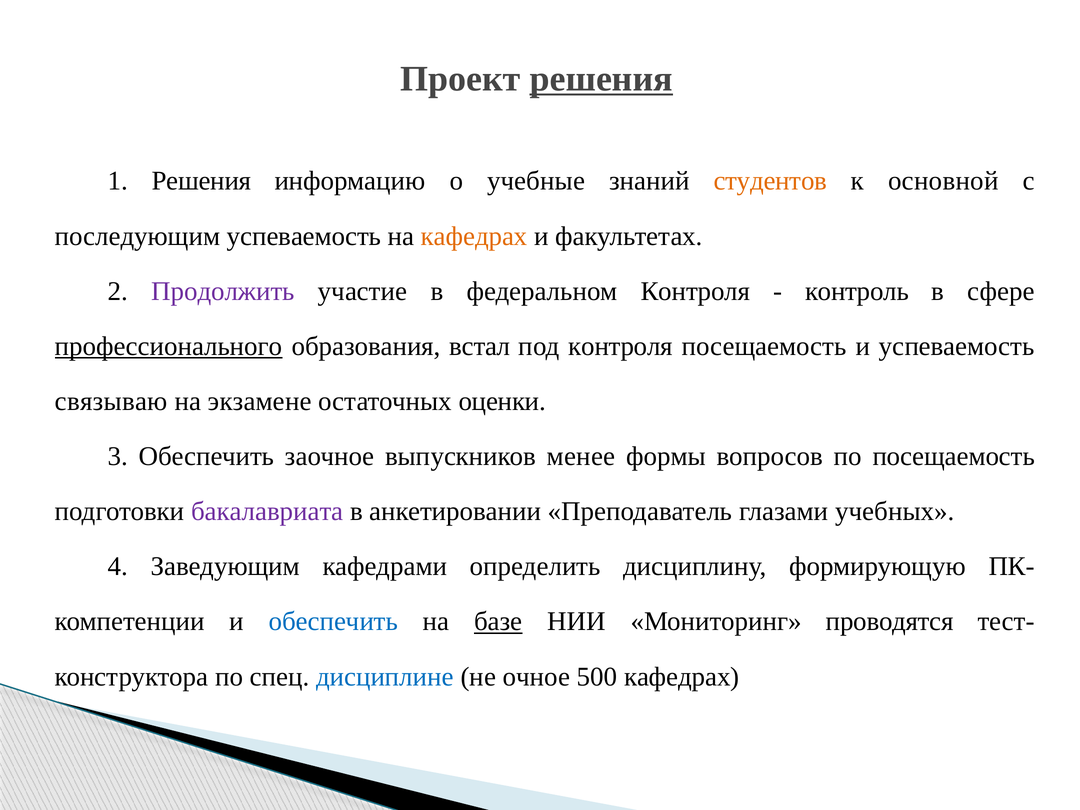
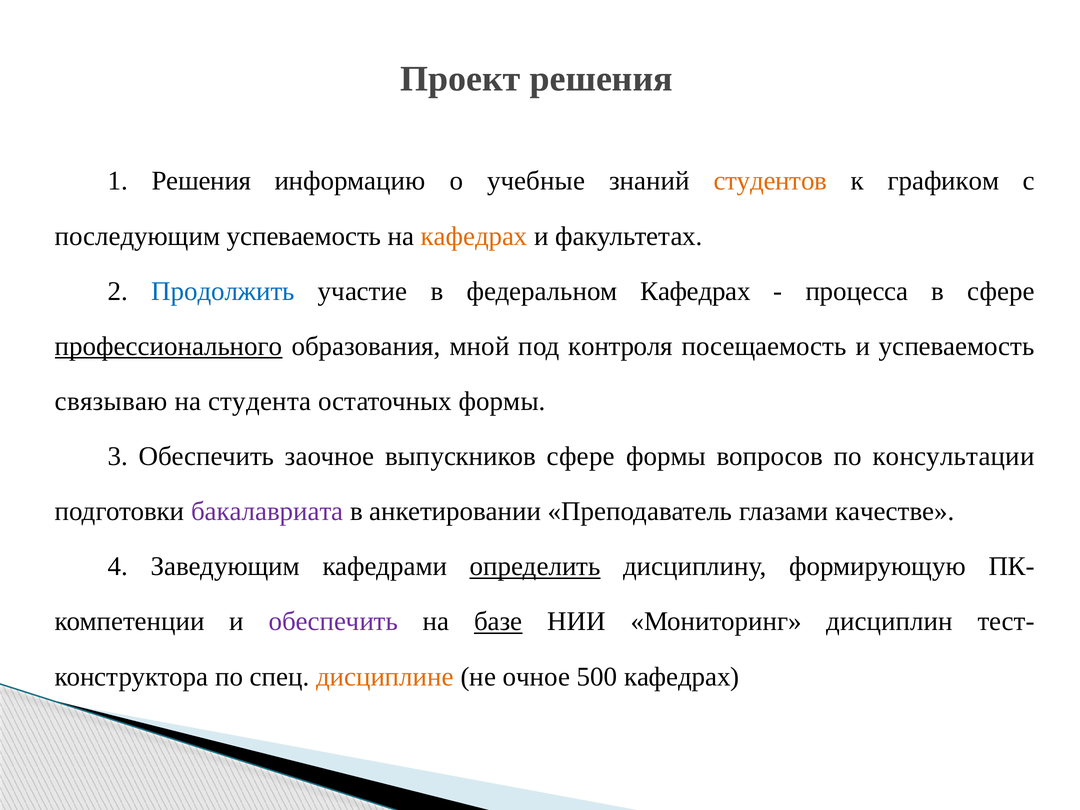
решения underline: present -> none (601, 79)
основной: основной -> графиком (944, 181)
Продолжить colour: purple -> blue (223, 291)
федеральном Контроля: Контроля -> Кафедрах (695, 291)
контроль: контроль -> процесса (857, 291)
встал: встал -> мной (480, 346)
экзамене: экзамене -> студента (260, 401)
остаточных оценки: оценки -> формы (502, 401)
выпускников менее: менее -> сфере (581, 456)
по посещаемость: посещаемость -> консультации (954, 456)
учебных: учебных -> качестве (895, 511)
определить underline: none -> present (535, 567)
обеспечить colour: blue -> purple (333, 622)
проводятся: проводятся -> дисциплин (890, 622)
дисциплине colour: blue -> orange (385, 677)
